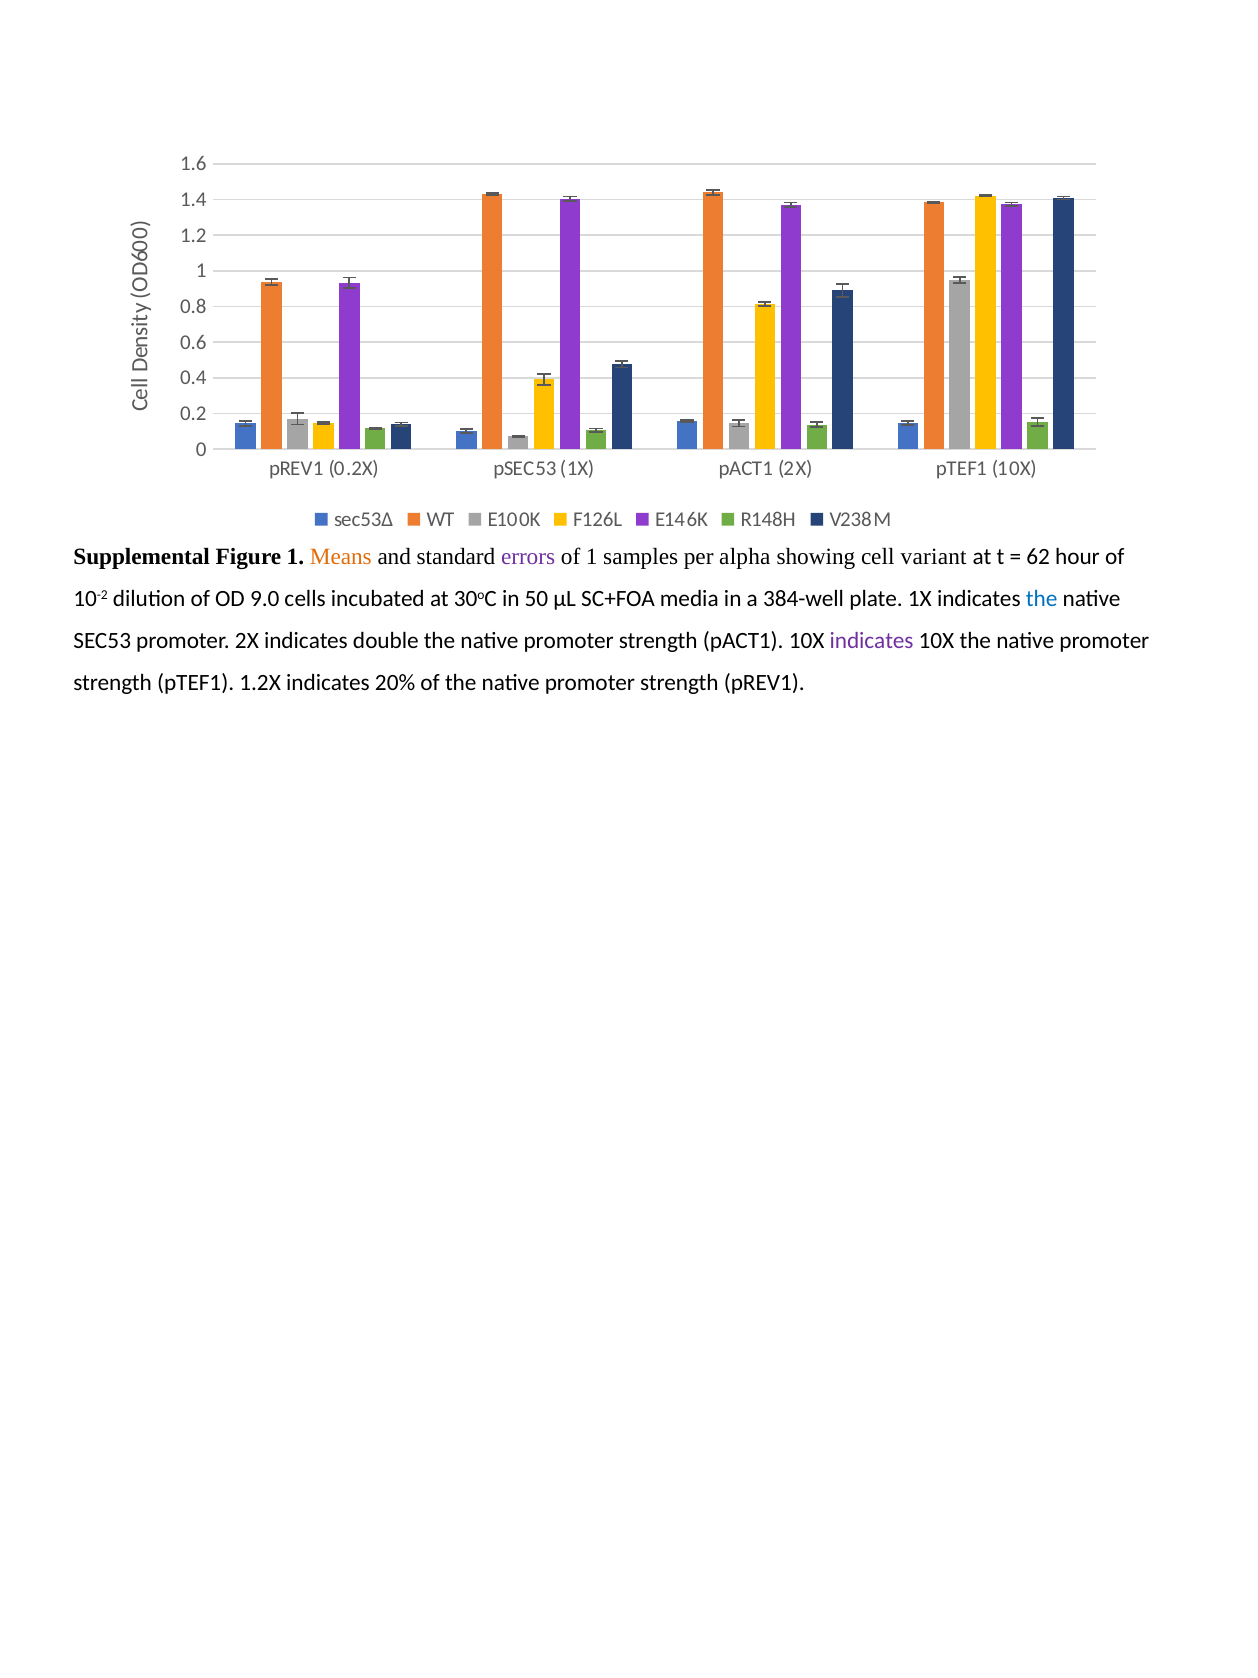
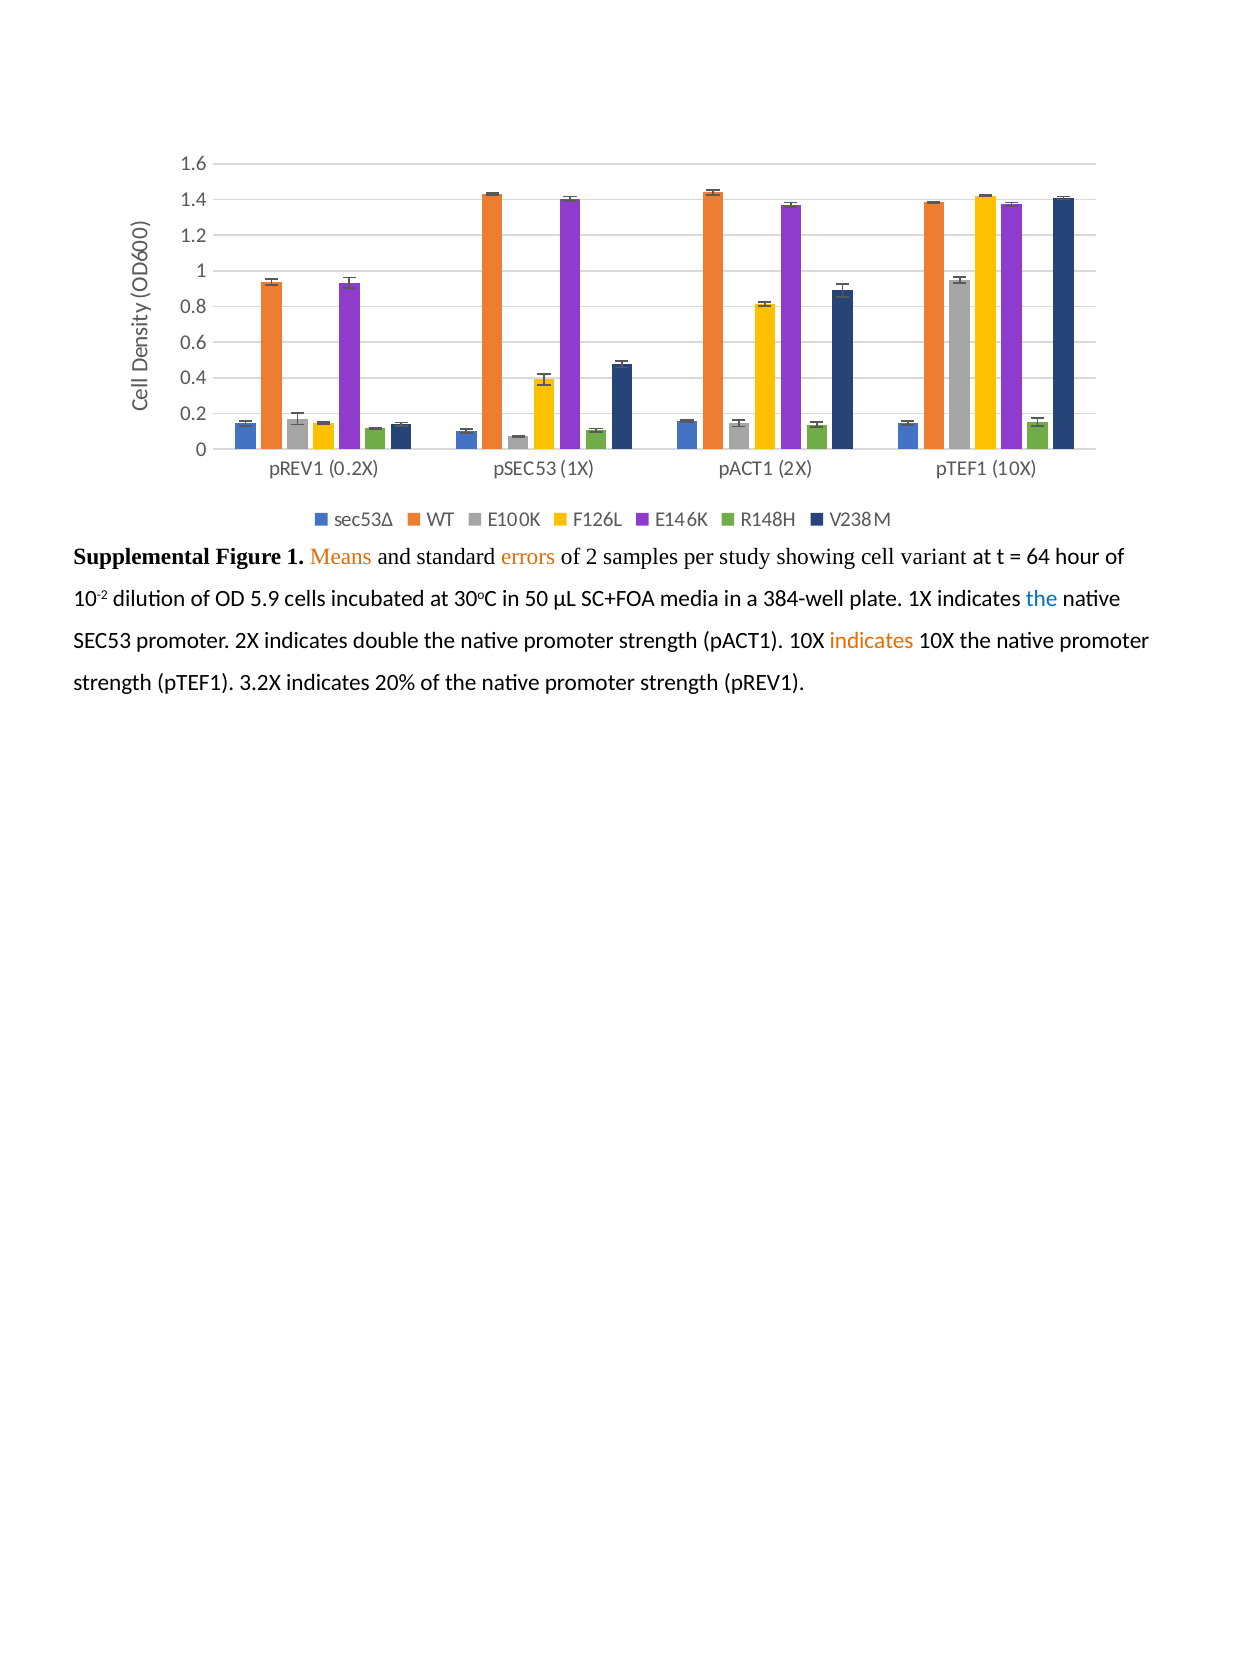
errors colour: purple -> orange (528, 557)
of 1: 1 -> 2 (592, 557)
alpha: alpha -> study (745, 557)
62: 62 -> 64 (1038, 557)
9.0: 9.0 -> 5.9 (265, 599)
indicates colour: purple -> orange (872, 641)
1.2X: 1.2X -> 3.2X (260, 683)
